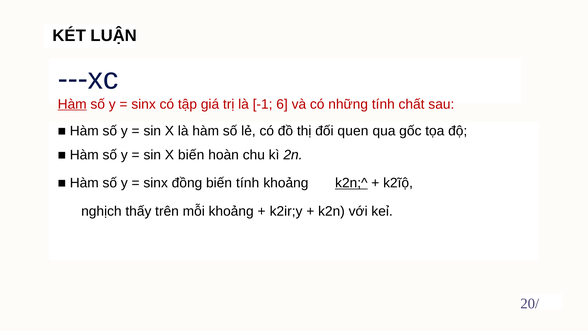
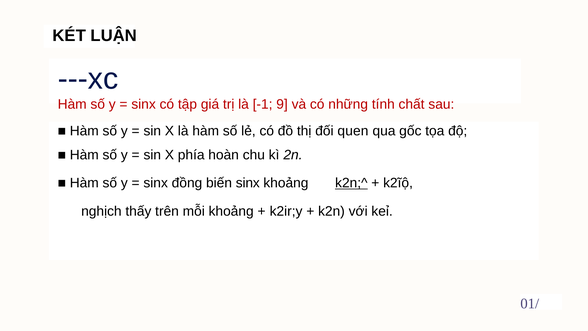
Hàm underline: present -> none (72, 104)
6: 6 -> 9 (282, 104)
X biến: biến -> phía (191, 155)
biến tính: tính -> sinx (248, 183)
20/: 20/ -> 01/ (530, 303)
